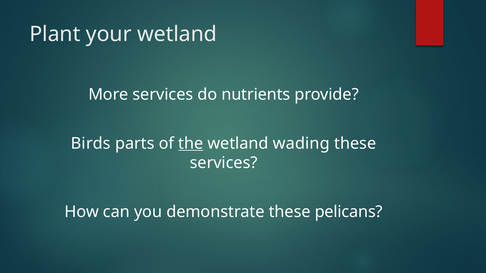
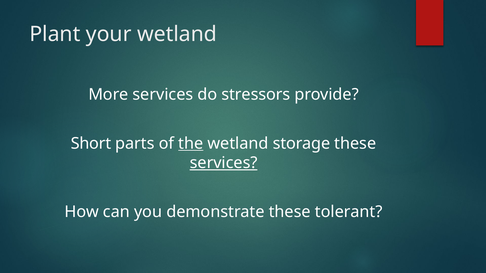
nutrients: nutrients -> stressors (256, 95)
Birds: Birds -> Short (91, 144)
wading: wading -> storage (301, 144)
services underline: none -> present (224, 163)
pelicans: pelicans -> tolerant (349, 212)
